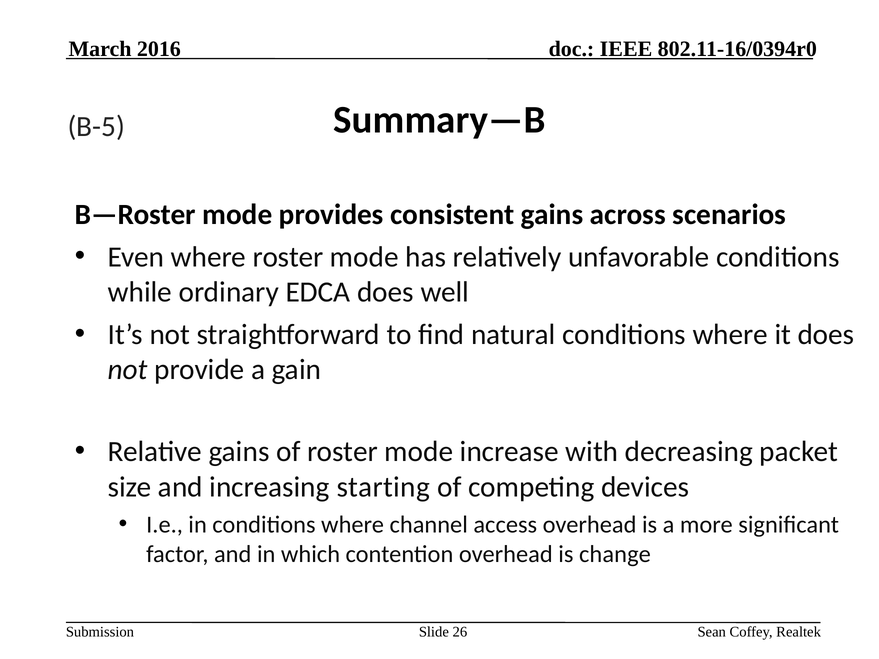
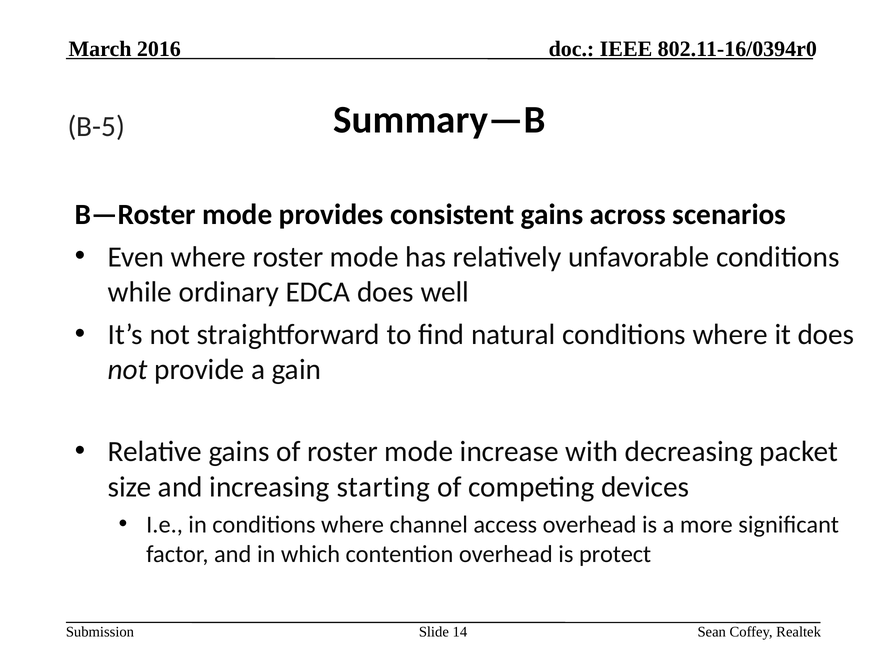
change: change -> protect (615, 554)
26: 26 -> 14 (460, 632)
